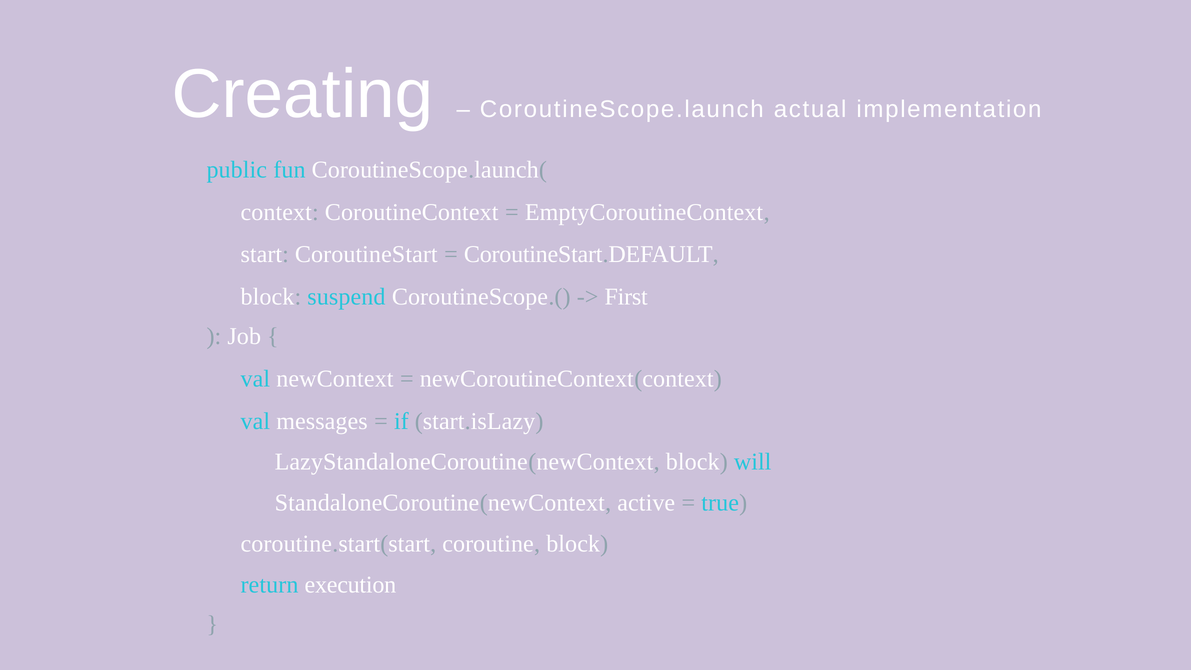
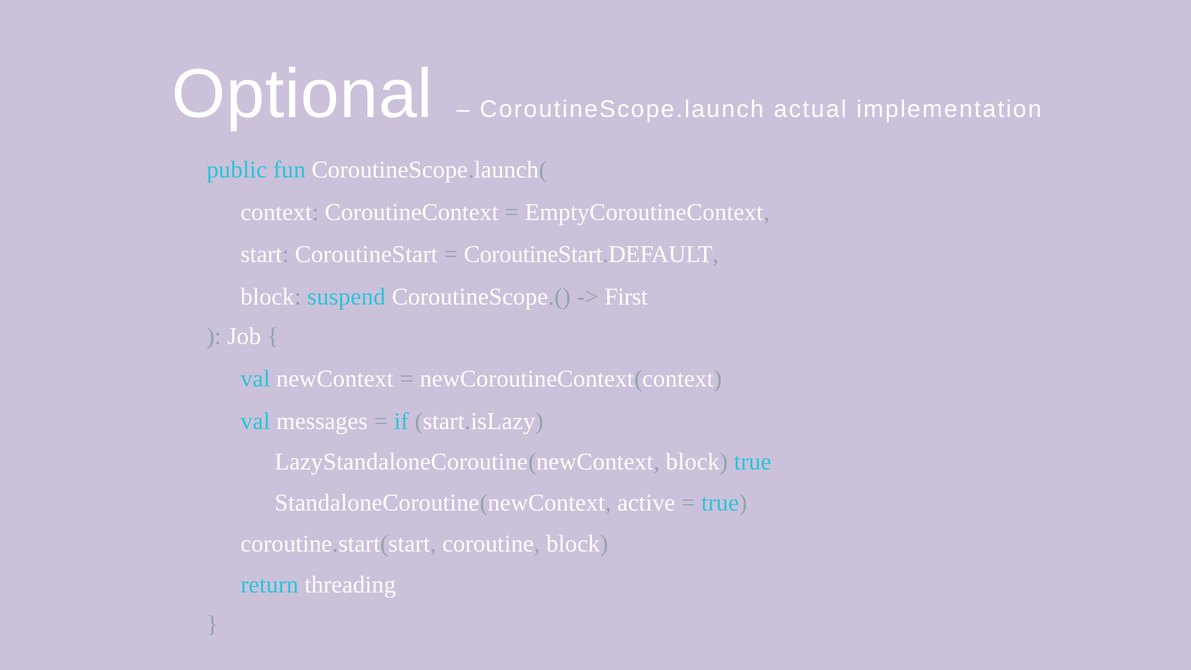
Creating: Creating -> Optional (302, 95)
block will: will -> true (753, 462)
execution: execution -> threading (350, 585)
